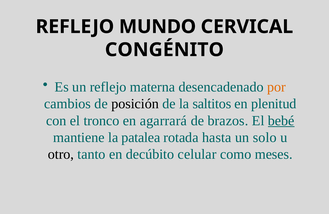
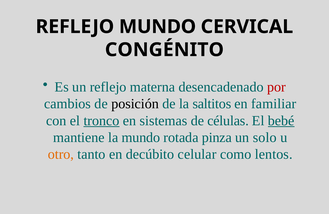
por colour: orange -> red (276, 87)
plenitud: plenitud -> familiar (274, 104)
tronco underline: none -> present (101, 121)
agarrará: agarrará -> sistemas (163, 121)
brazos: brazos -> células (228, 121)
la patalea: patalea -> mundo (141, 138)
hasta: hasta -> pinza (217, 138)
otro colour: black -> orange (61, 155)
meses: meses -> lentos (274, 155)
